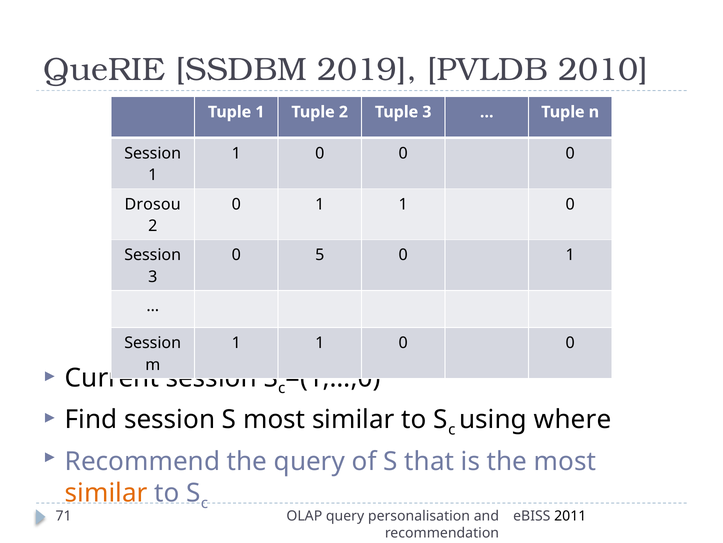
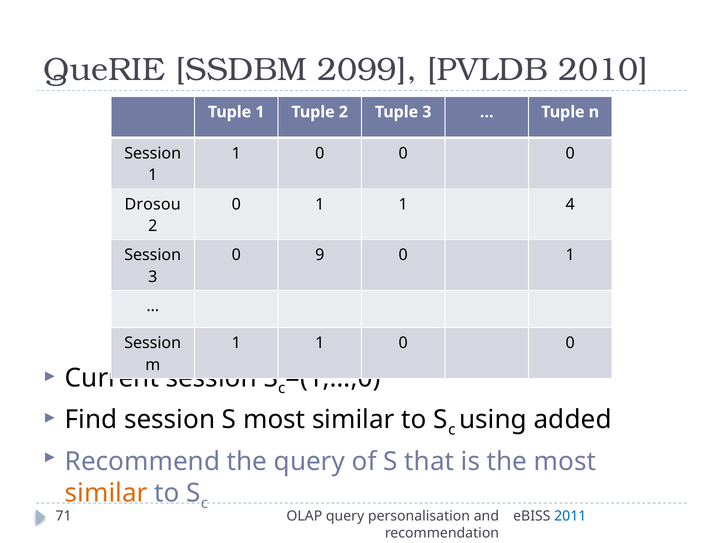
2019: 2019 -> 2099 (367, 70)
0 1 1 0: 0 -> 4 (570, 204)
5: 5 -> 9 (320, 255)
where: where -> added (573, 419)
2011 colour: black -> blue (570, 516)
